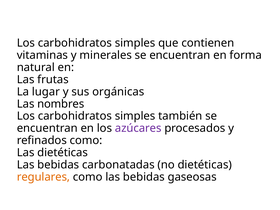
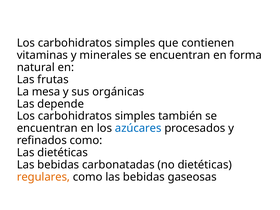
lugar: lugar -> mesa (46, 92)
nombres: nombres -> depende (61, 104)
azúcares colour: purple -> blue (138, 128)
